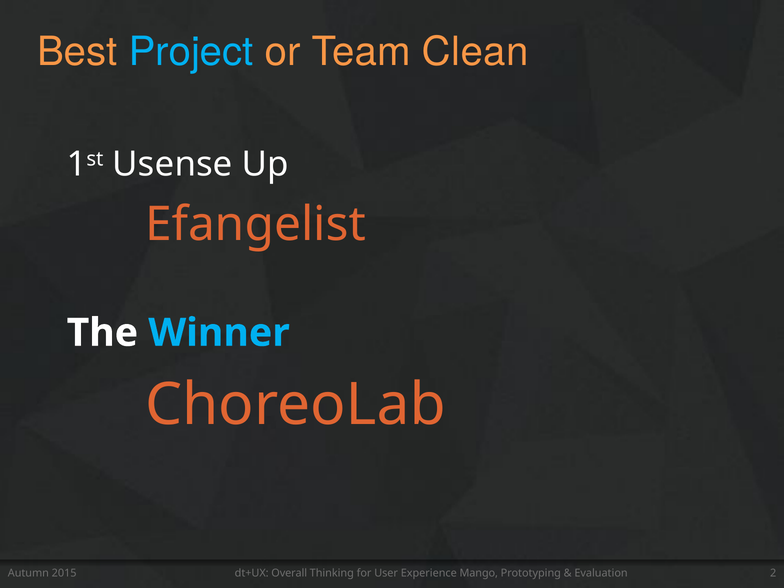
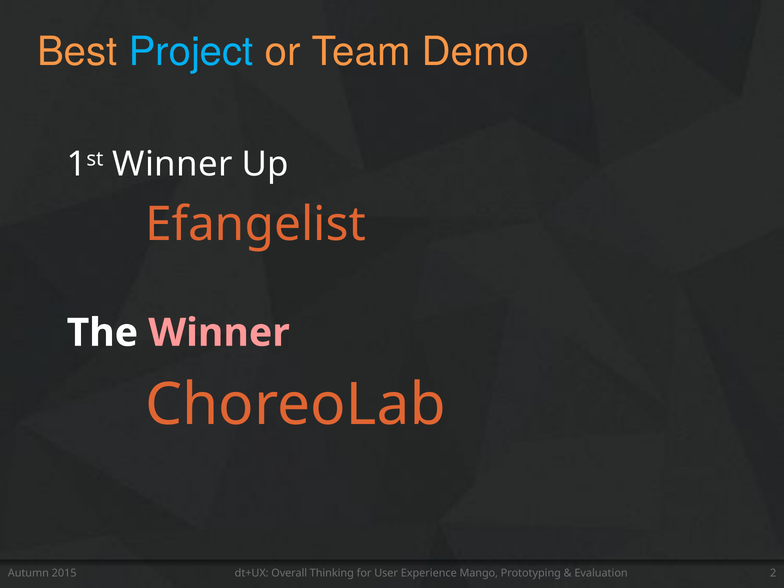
Clean: Clean -> Demo (475, 52)
1st Usense: Usense -> Winner (172, 164)
Winner colour: light blue -> pink (219, 333)
